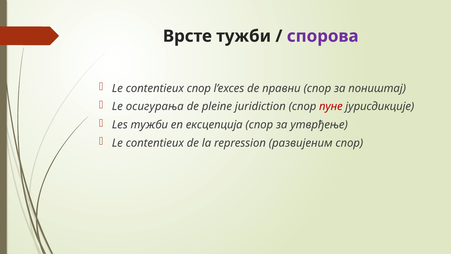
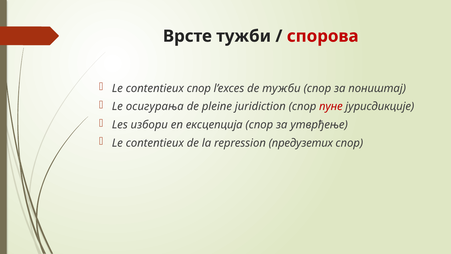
спорова colour: purple -> red (323, 36)
de правни: правни -> тужби (281, 88)
Les тужби: тужби -> избори (149, 125)
развијеним: развијеним -> предузетих (301, 143)
